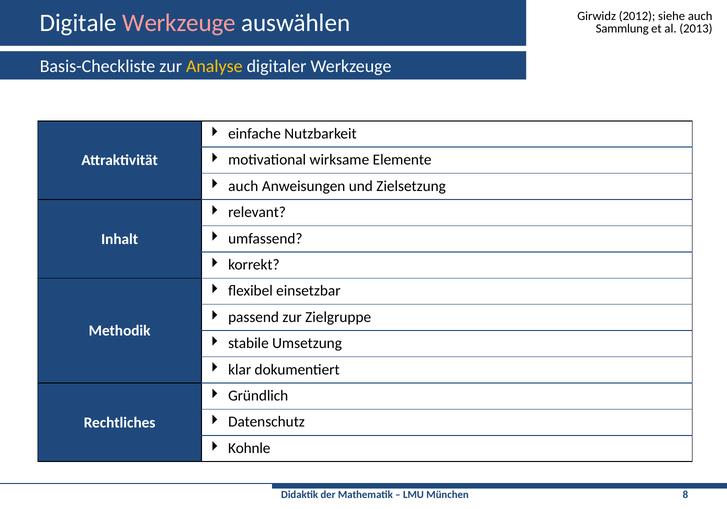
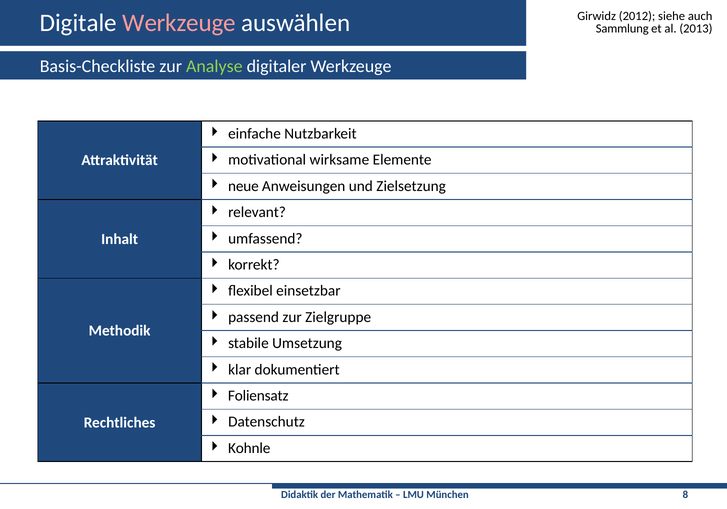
Analyse colour: yellow -> light green (214, 66)
auch: auch -> neue (243, 186)
Gründlich: Gründlich -> Foliensatz (258, 395)
